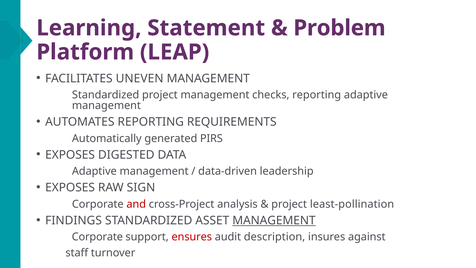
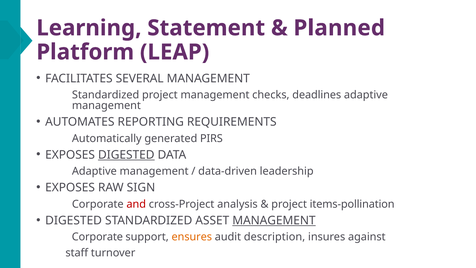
Problem: Problem -> Planned (339, 28)
UNEVEN: UNEVEN -> SEVERAL (140, 78)
checks reporting: reporting -> deadlines (317, 95)
DIGESTED underline: none -> present (126, 155)
least-pollination: least-pollination -> items-pollination (352, 204)
FINDINGS: FINDINGS -> DIGESTED (74, 220)
ensures colour: red -> orange (192, 237)
